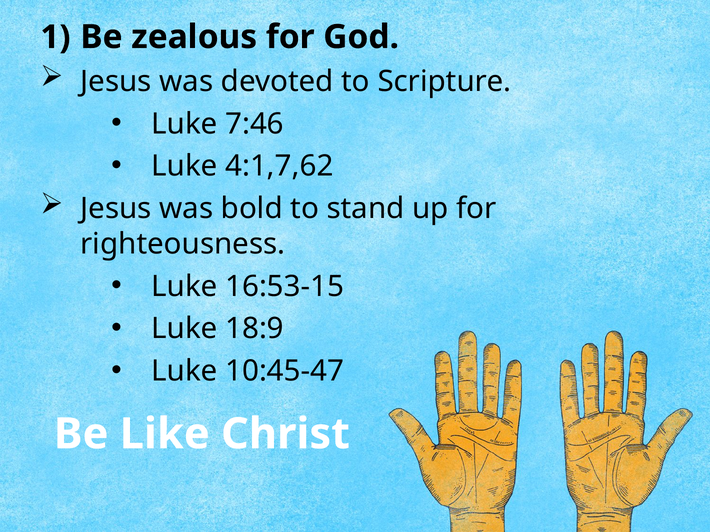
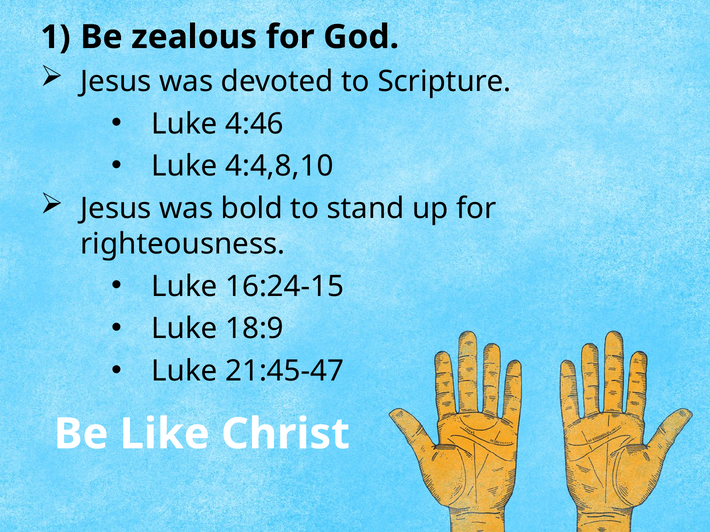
7:46: 7:46 -> 4:46 (255, 124)
4:1,7,62: 4:1,7,62 -> 4:4,8,10 (279, 166)
16:53-15: 16:53-15 -> 16:24-15 (285, 287)
10:45-47: 10:45-47 -> 21:45-47 (285, 371)
